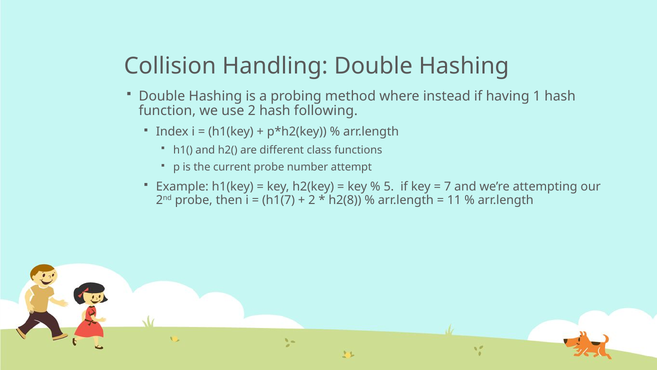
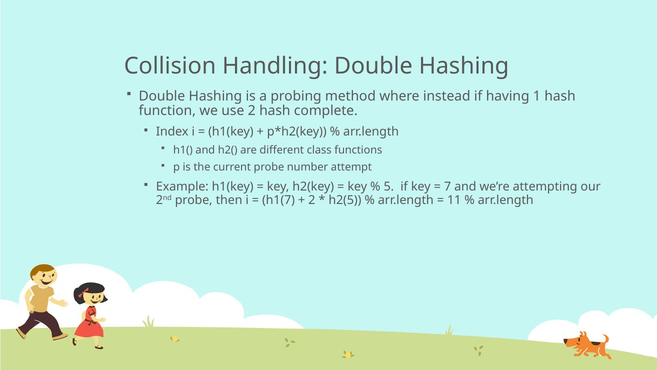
following: following -> complete (326, 111)
h2(8: h2(8 -> h2(5 (345, 200)
